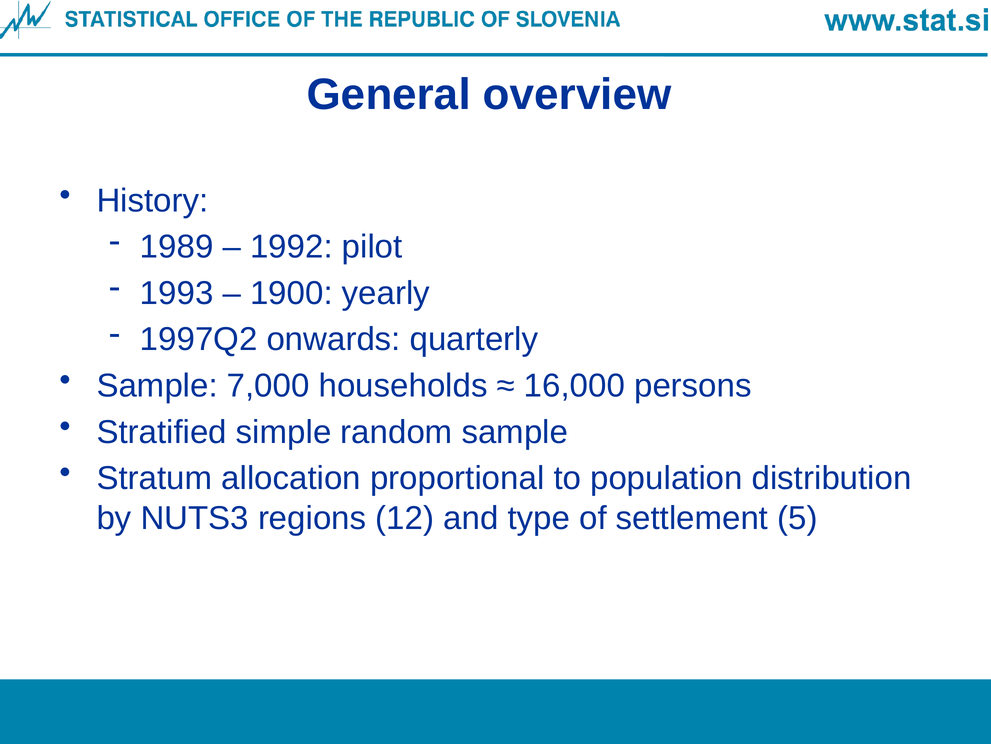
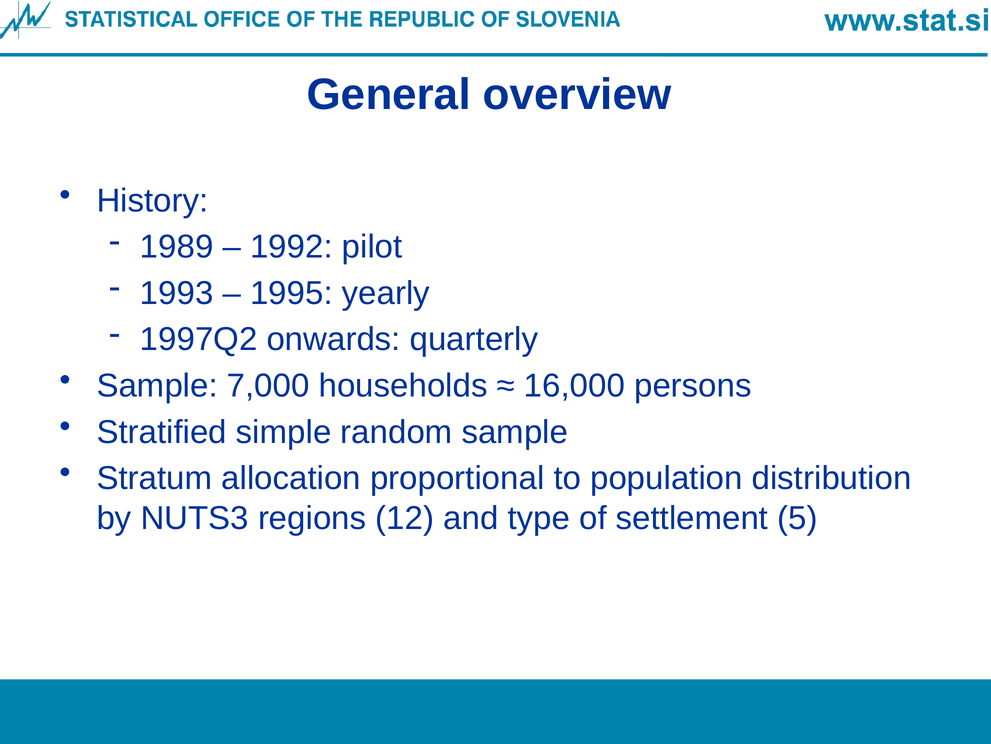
1900: 1900 -> 1995 (291, 293)
